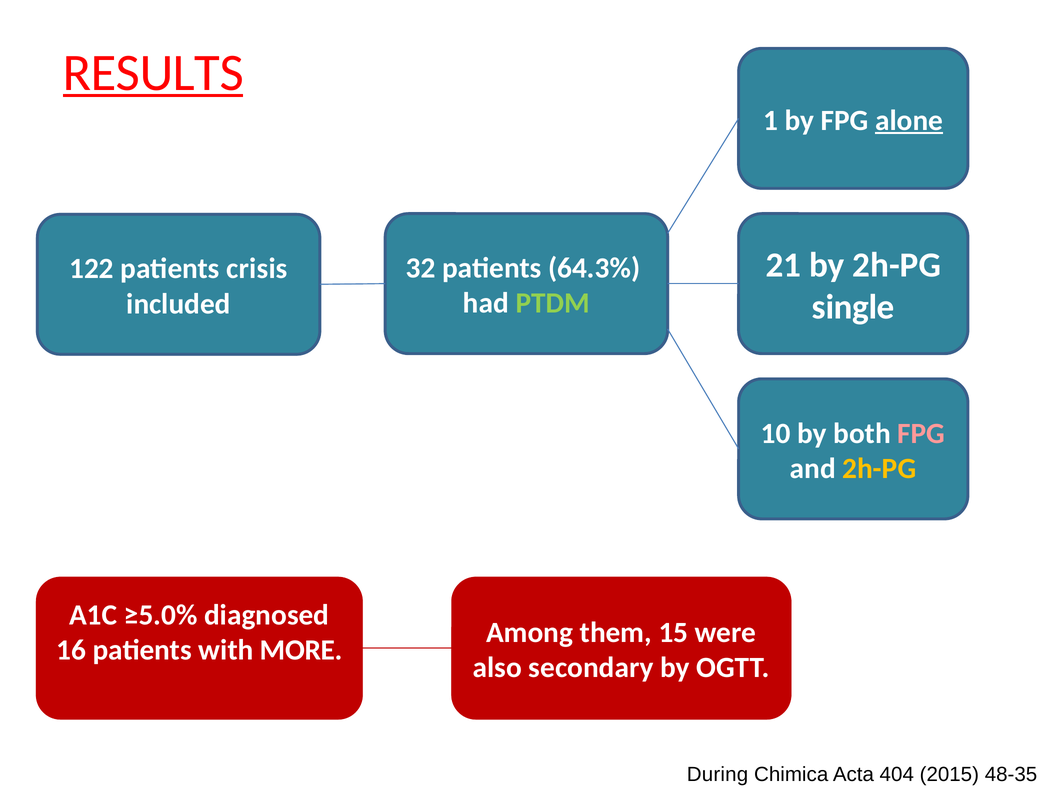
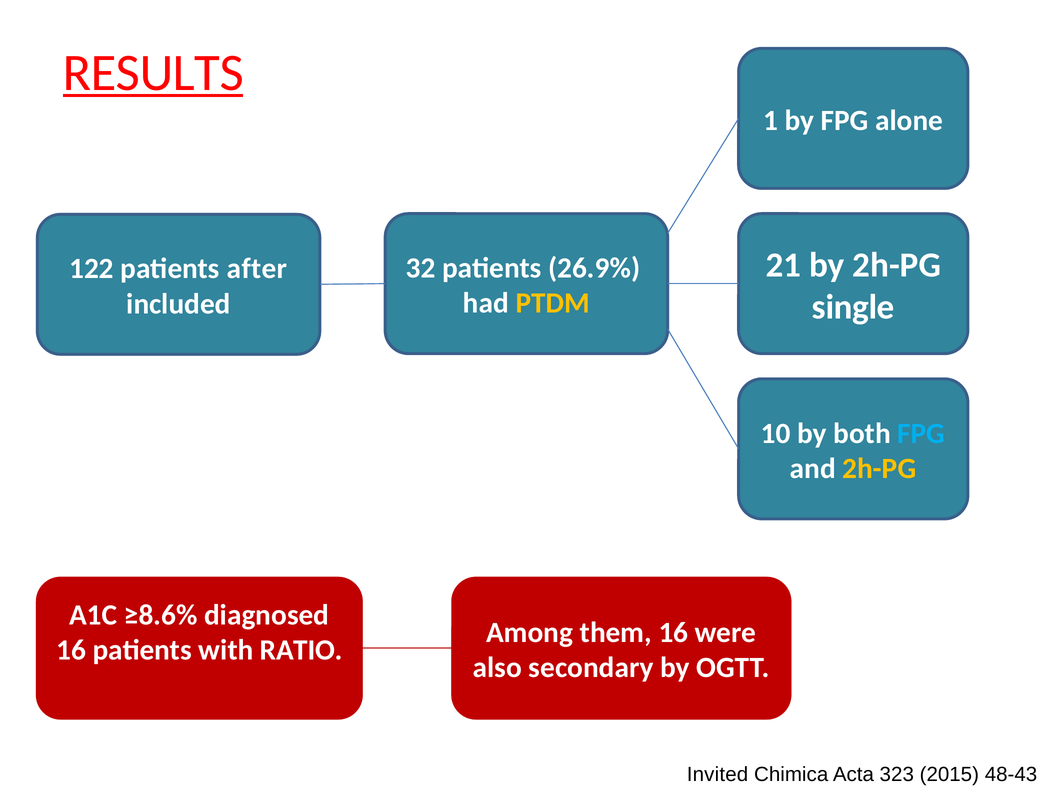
alone underline: present -> none (909, 120)
64.3%: 64.3% -> 26.9% (594, 268)
crisis: crisis -> after (257, 269)
PTDM colour: light green -> yellow (553, 303)
FPG colour: pink -> light blue (921, 433)
≥5.0%: ≥5.0% -> ≥8.6% (161, 615)
them 15: 15 -> 16 (673, 633)
MORE: MORE -> RATIO (301, 650)
During: During -> Invited (718, 775)
404: 404 -> 323 (897, 775)
48-35: 48-35 -> 48-43 (1011, 775)
